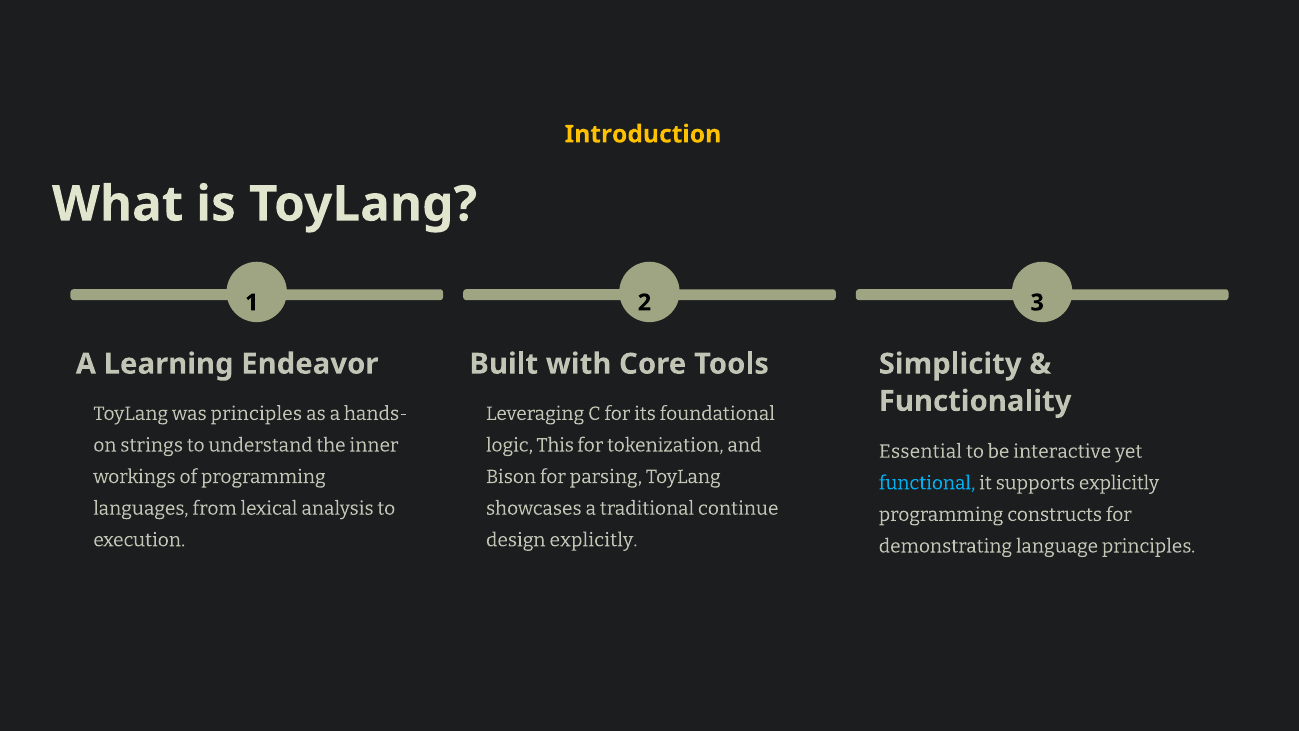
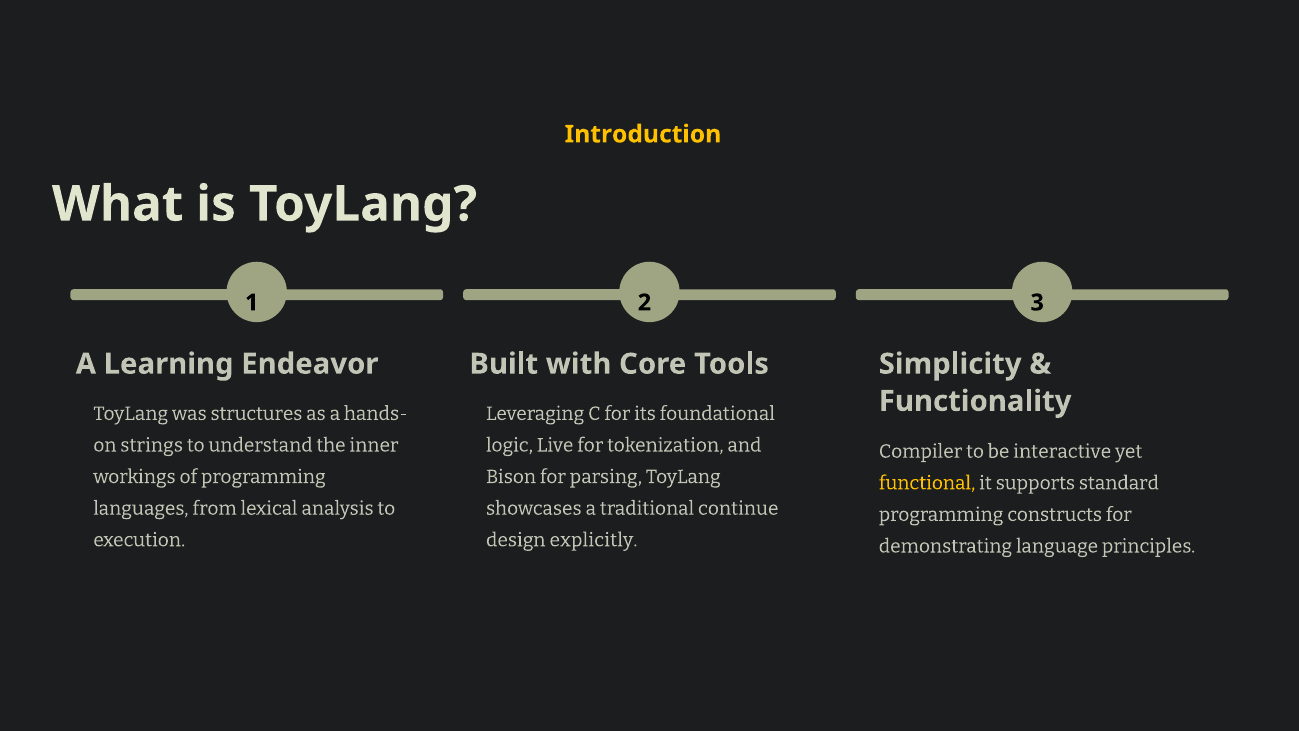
was principles: principles -> structures (256, 413)
This: This -> Live (555, 445)
Essential: Essential -> Compiler (920, 451)
functional colour: light blue -> yellow (927, 483)
supports explicitly: explicitly -> standard (1119, 483)
